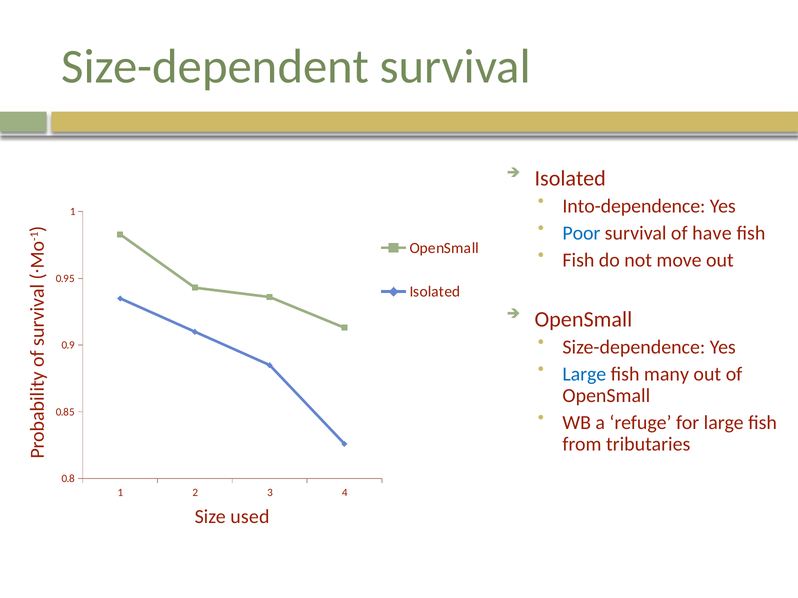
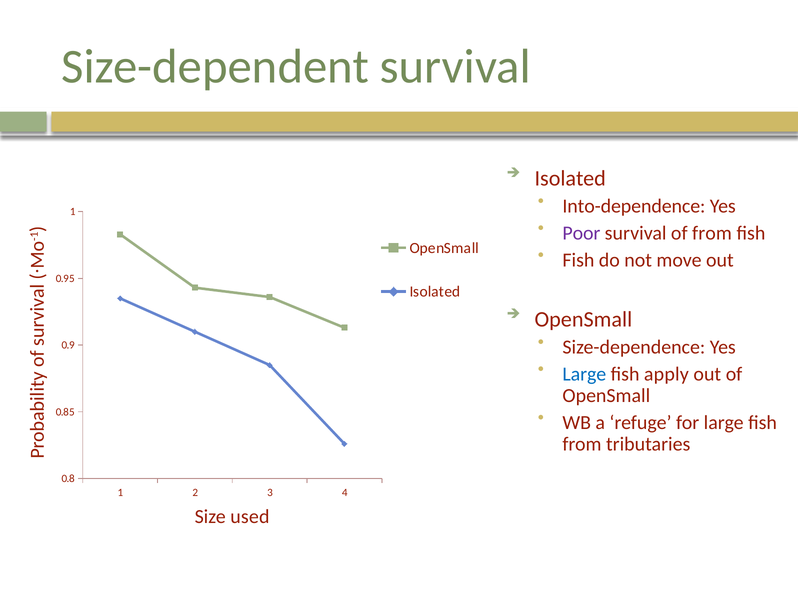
Poor colour: blue -> purple (581, 233)
of have: have -> from (712, 233)
many: many -> apply (666, 375)
